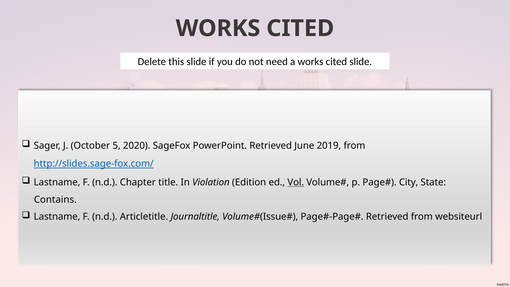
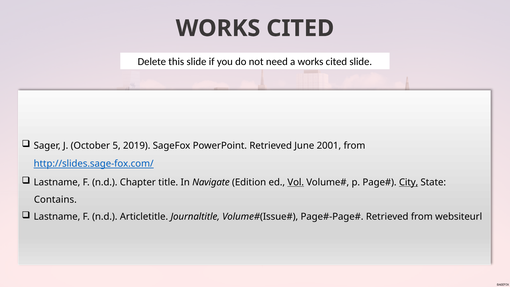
2020: 2020 -> 2019 (137, 146)
2019: 2019 -> 2001 (329, 146)
Violation: Violation -> Navigate (211, 182)
City underline: none -> present (409, 182)
